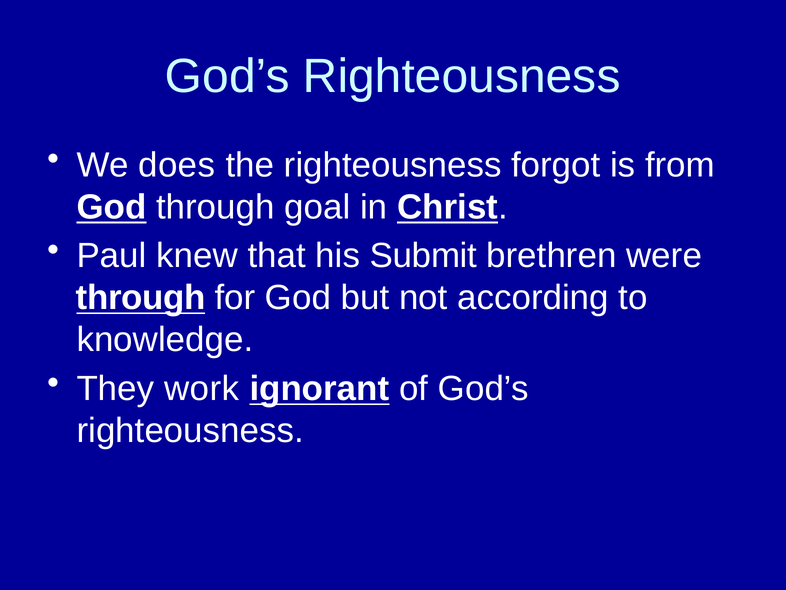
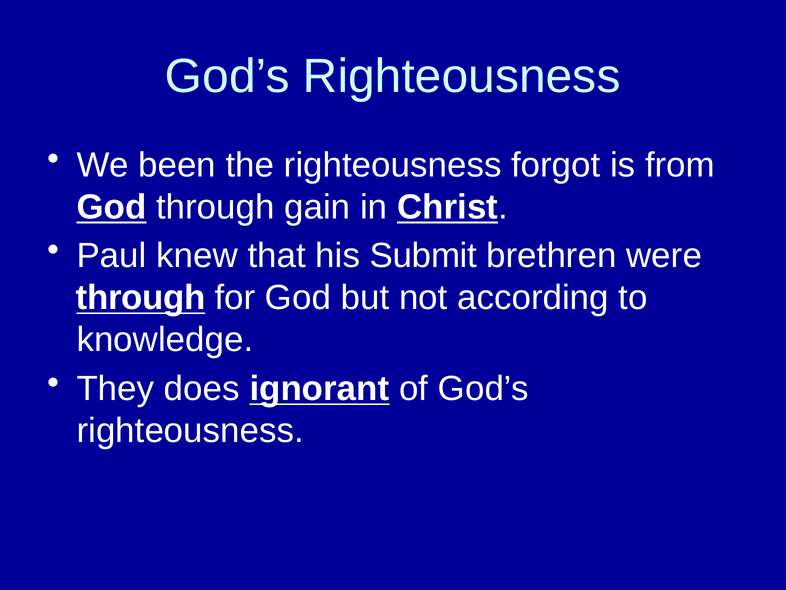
does: does -> been (177, 165)
goal: goal -> gain (317, 207)
work: work -> does (202, 389)
